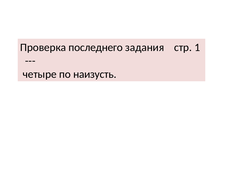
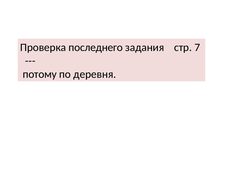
1: 1 -> 7 (197, 47)
четыре: четыре -> потому (40, 74)
наизусть: наизусть -> деревня (95, 74)
